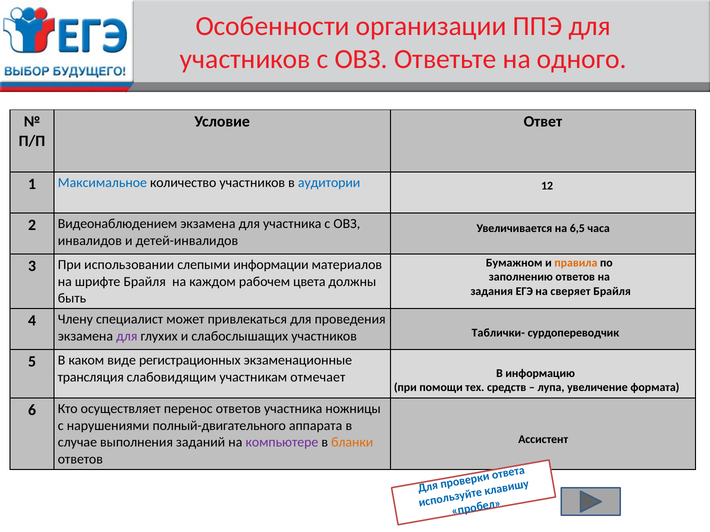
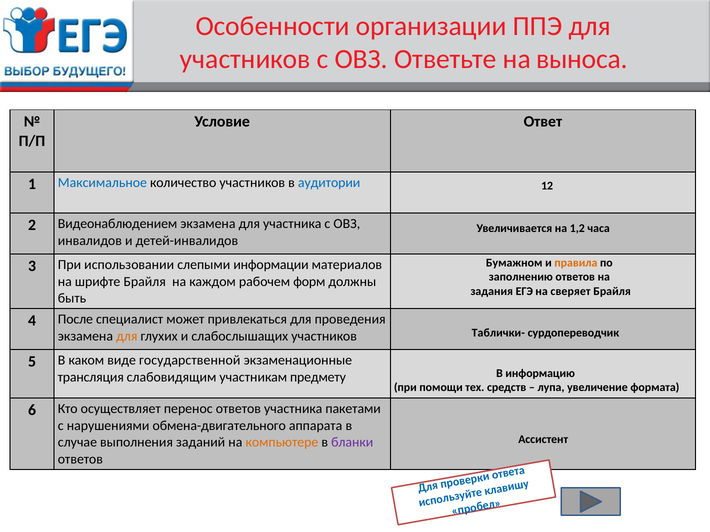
одного: одного -> выноса (582, 59)
6,5: 6,5 -> 1,2 (577, 228)
цвета: цвета -> форм (309, 282)
Члену: Члену -> После (75, 320)
для colour: purple -> orange (127, 336)
регистрационных: регистрационных -> государственной (190, 361)
отмечает: отмечает -> предмету (318, 377)
ножницы: ножницы -> пакетами (353, 409)
полный-двигательного: полный-двигательного -> обмена-двигательного (219, 426)
компьютере colour: purple -> orange (282, 443)
бланки colour: orange -> purple (352, 443)
